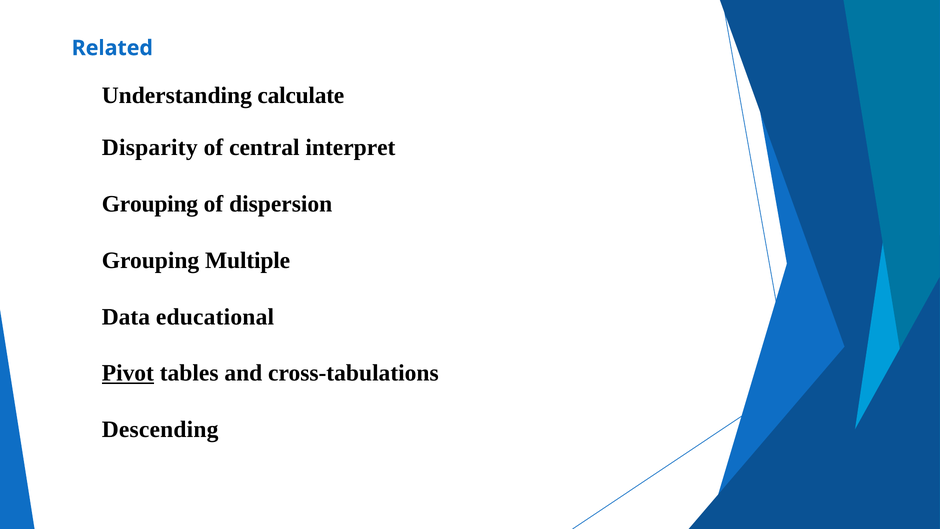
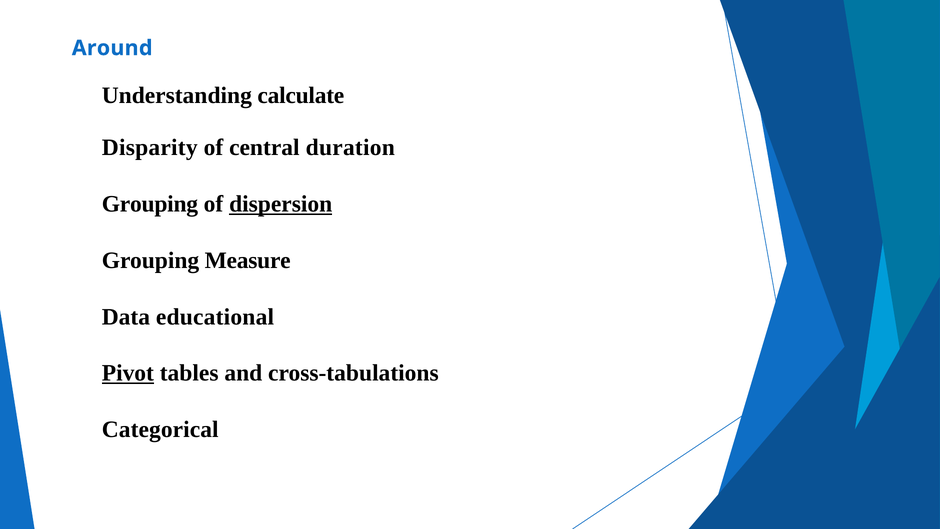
Related: Related -> Around (112, 48)
interpret: interpret -> duration (350, 147)
dispersion underline: none -> present (281, 204)
Multiple: Multiple -> Measure (248, 260)
Descending: Descending -> Categorical (160, 429)
